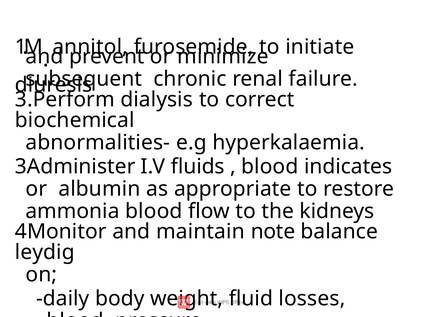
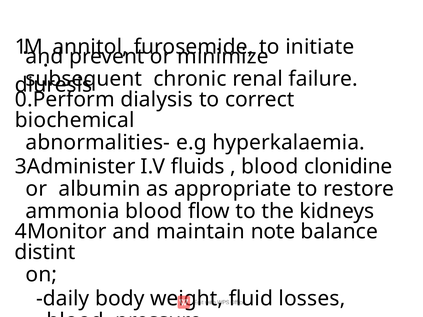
3.Perform: 3.Perform -> 0.Perform (65, 100)
indicates: indicates -> clonidine (348, 166)
leydig: leydig -> distint (45, 252)
